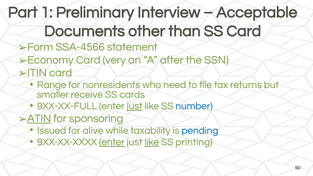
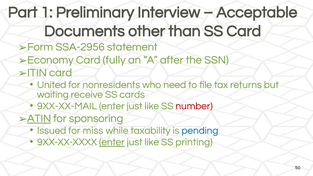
SSA-4566: SSA-4566 -> SSA-2956 (80, 47)
very: very -> fully (114, 60)
Range: Range -> United (52, 85)
smaller: smaller -> waiting (53, 95)
9XX-XX-FULL: 9XX-XX-FULL -> 9XX-XX-MAIL (67, 106)
just underline: present -> none (135, 106)
number colour: blue -> red (194, 106)
alive: alive -> miss (93, 131)
like underline: present -> none (152, 142)
